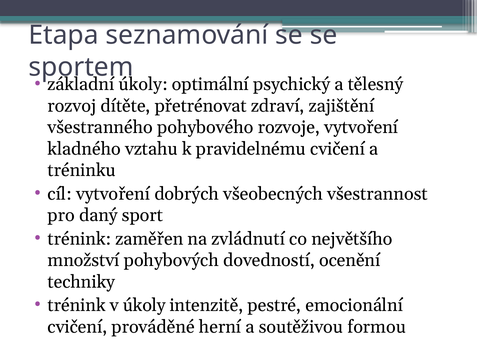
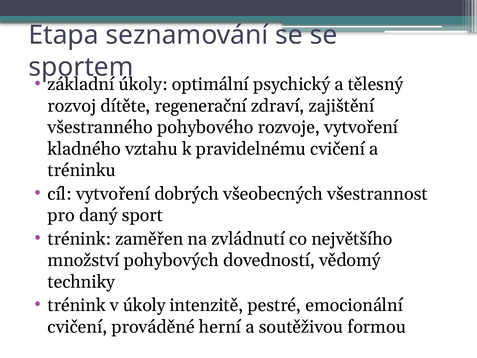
přetrénovat: přetrénovat -> regenerační (201, 106)
ocenění: ocenění -> vědomý (350, 260)
